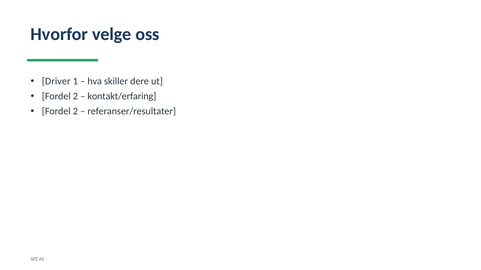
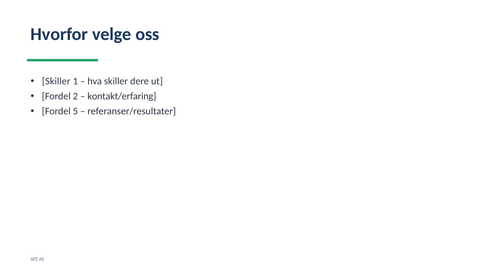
Driver: Driver -> Skiller (56, 81)
2: 2 -> 5 (75, 112)
